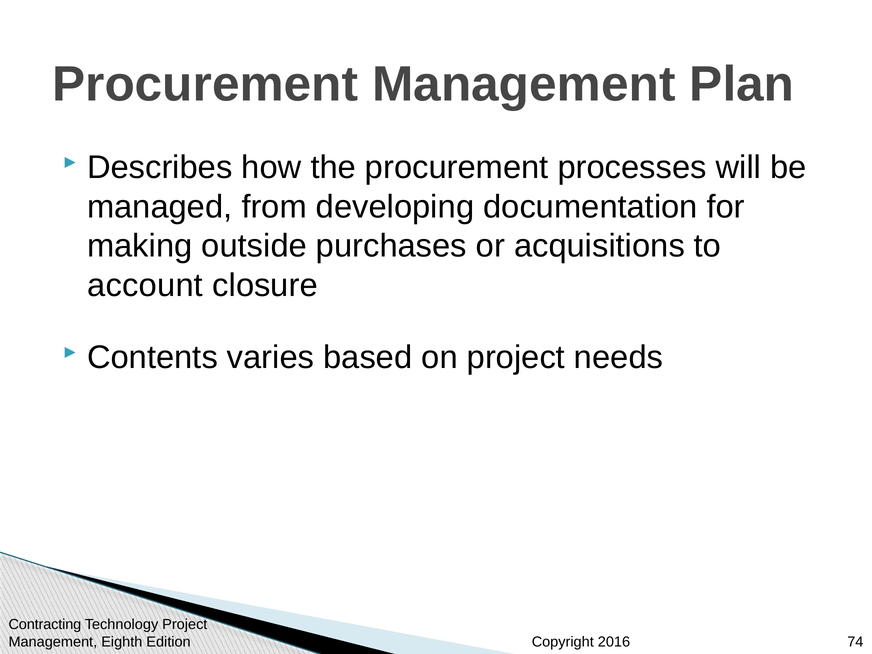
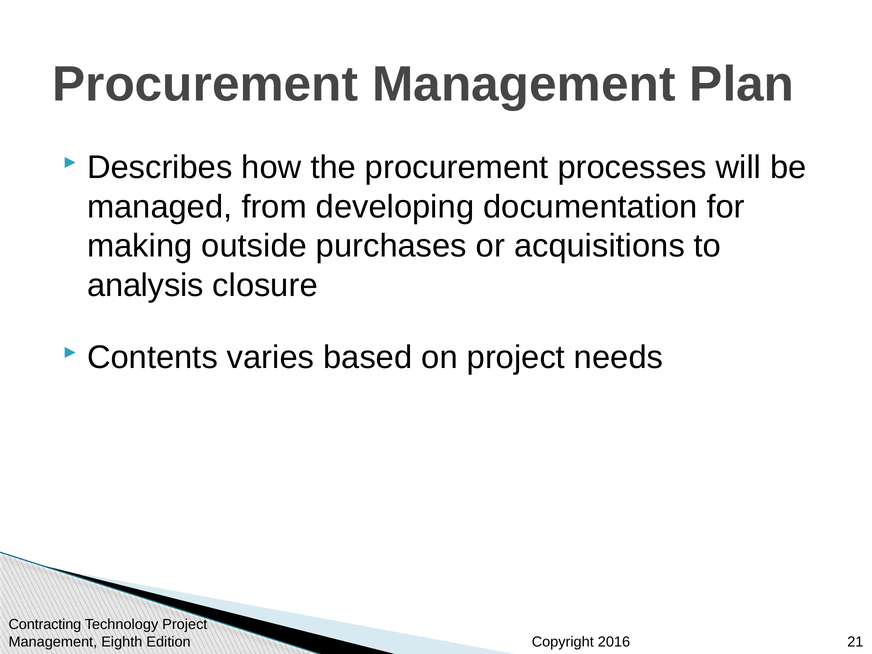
account: account -> analysis (145, 285)
74: 74 -> 21 (855, 642)
